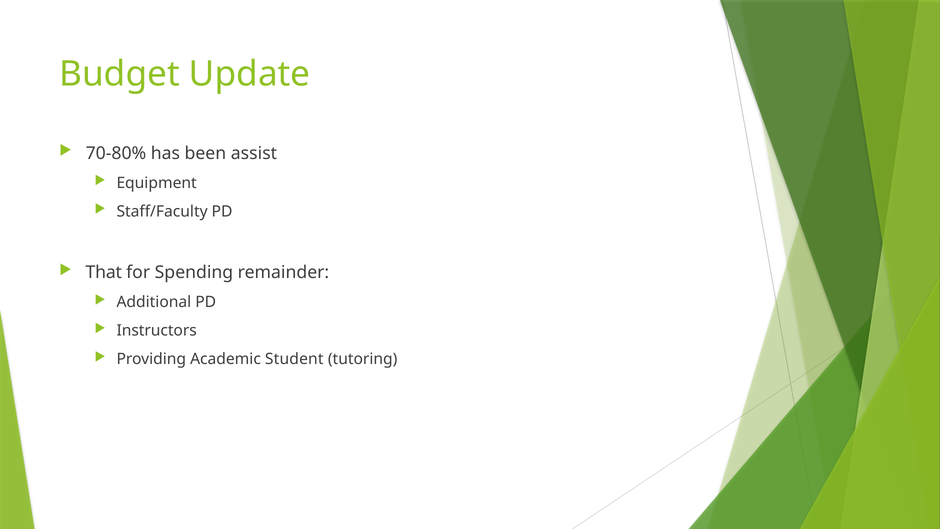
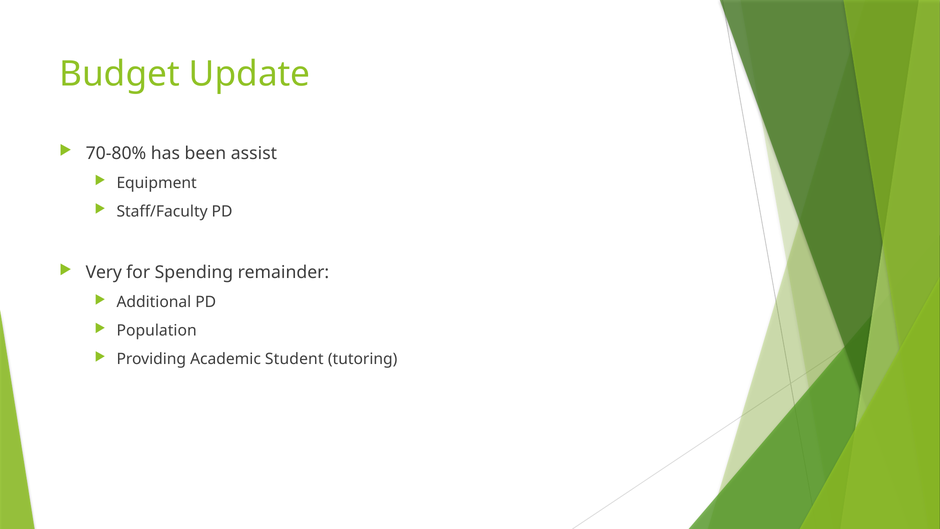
That: That -> Very (104, 272)
Instructors: Instructors -> Population (157, 331)
